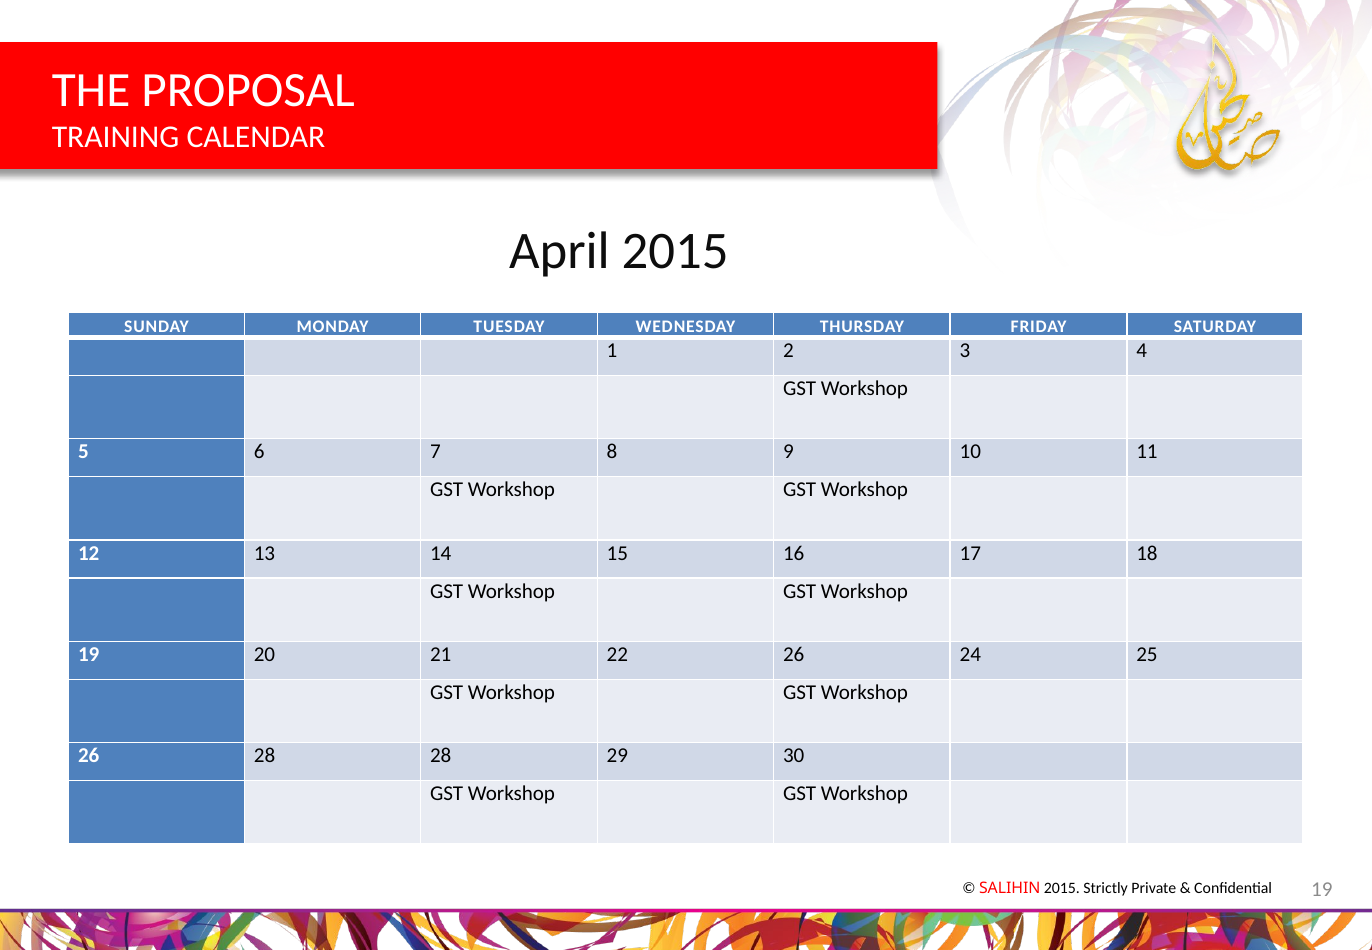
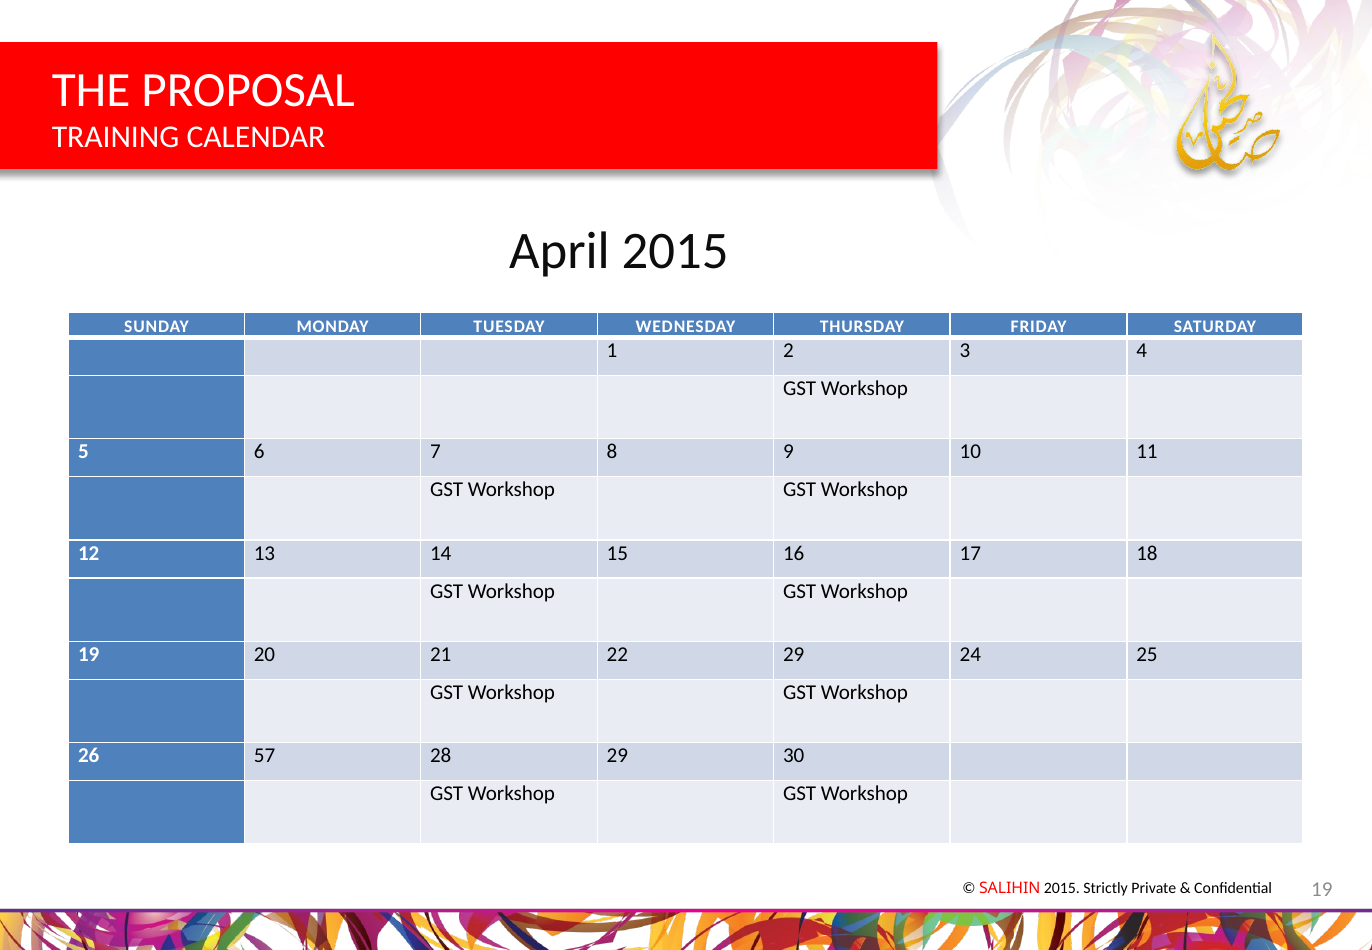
22 26: 26 -> 29 (794, 654)
26 28: 28 -> 57 (265, 756)
